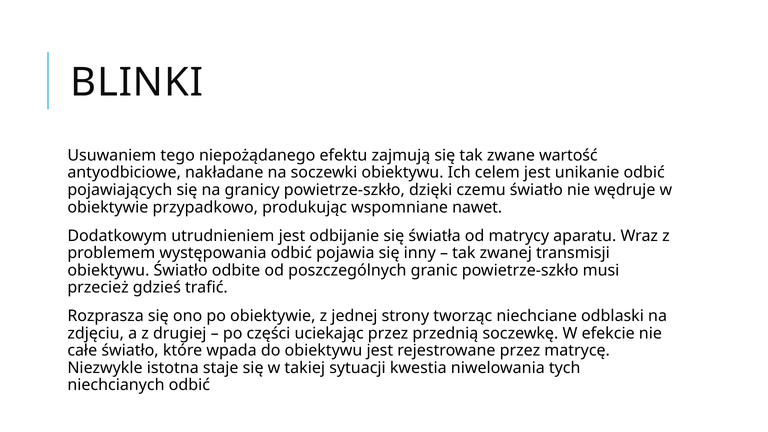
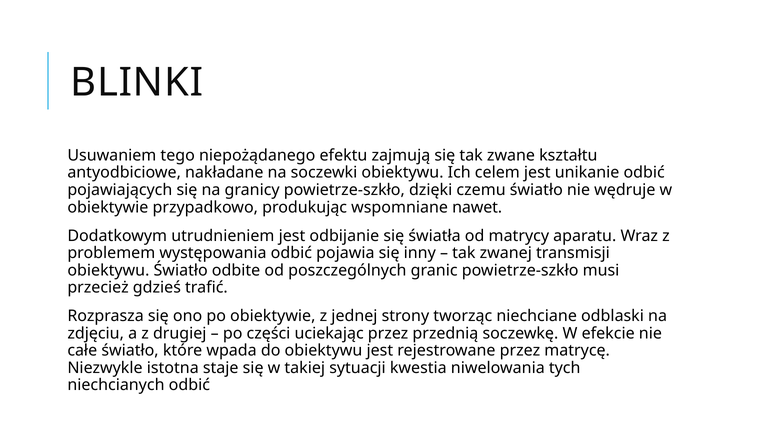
wartość: wartość -> kształtu (568, 155)
